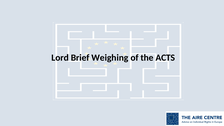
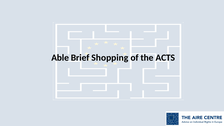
Lord: Lord -> Able (60, 58)
Weighing: Weighing -> Shopping (110, 58)
